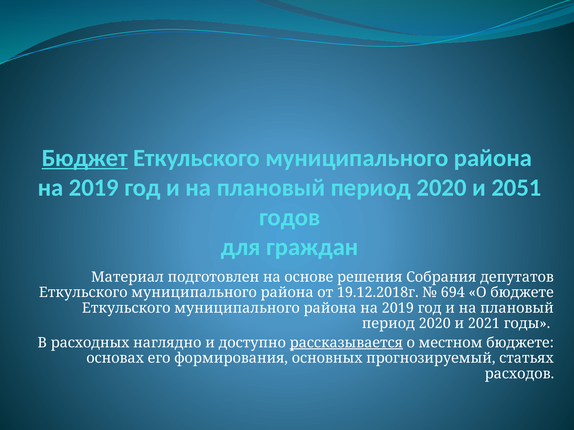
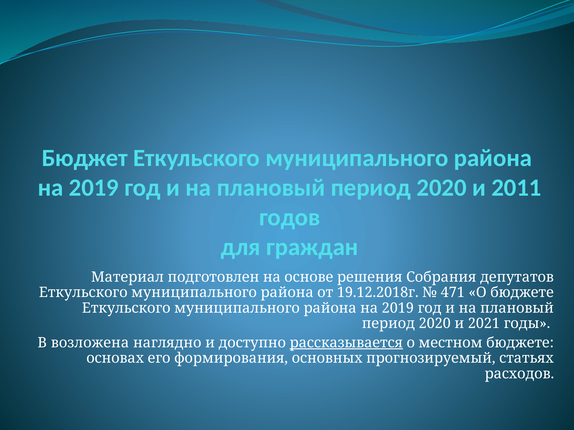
Бюджет underline: present -> none (85, 158)
2051: 2051 -> 2011 (516, 188)
694: 694 -> 471 (453, 293)
расходных: расходных -> возложена (90, 343)
